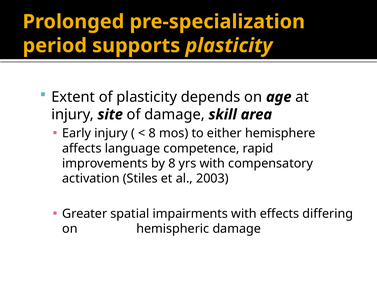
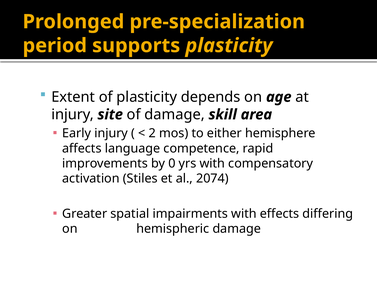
8: 8 -> 2 (152, 133)
by 8: 8 -> 0 (172, 163)
2003: 2003 -> 2074 (212, 178)
